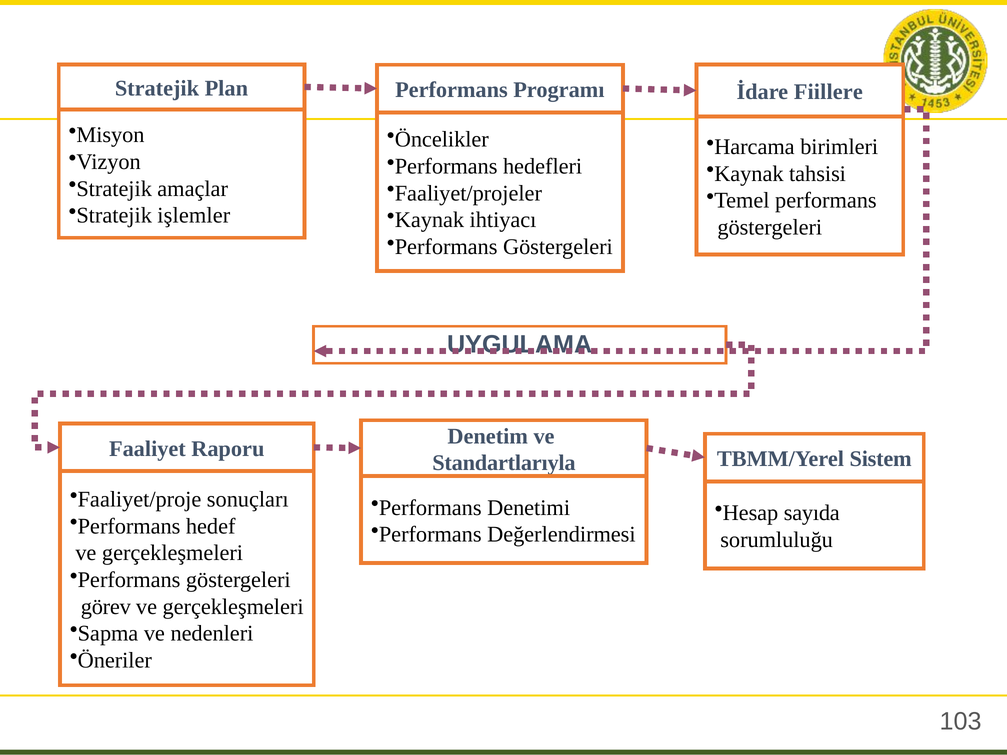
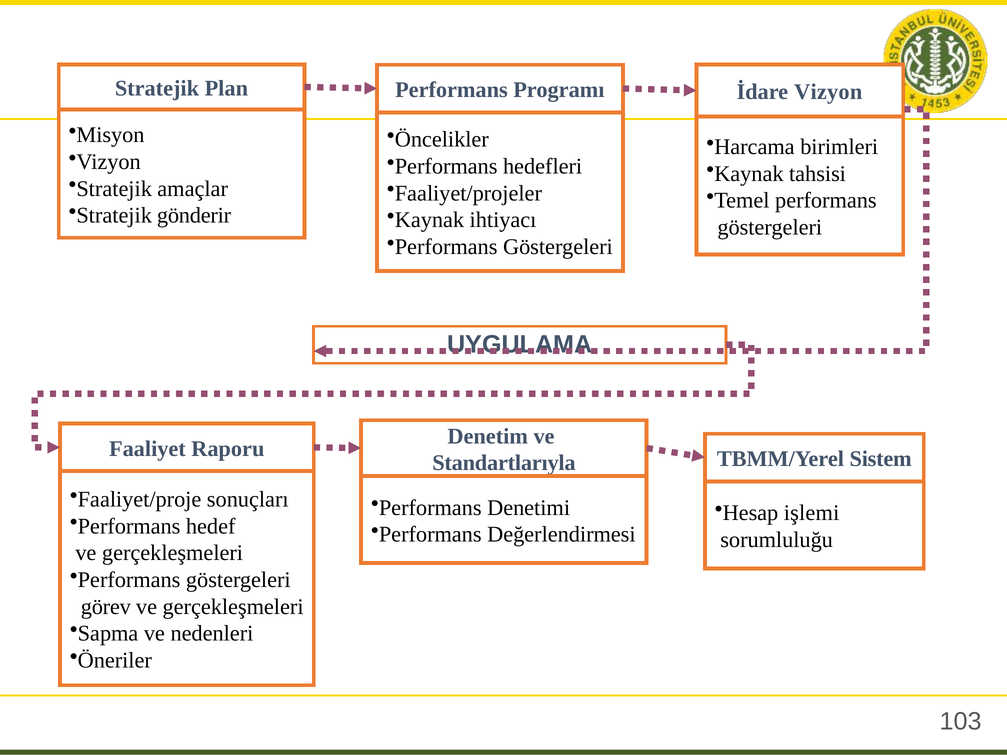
İdare Fiillere: Fiillere -> Vizyon (828, 92)
işlemler: işlemler -> gönderir (194, 216)
sayıda: sayıda -> işlemi (812, 513)
